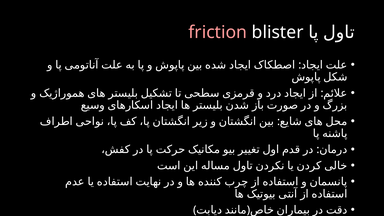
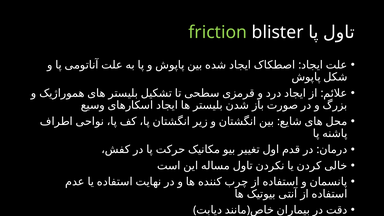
friction colour: pink -> light green (218, 32)
